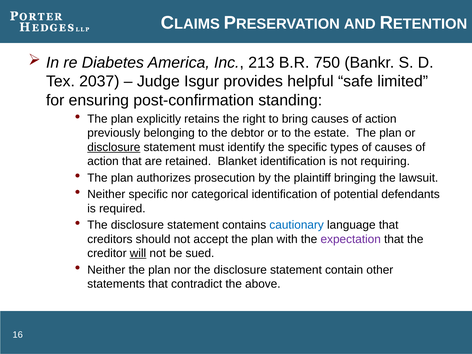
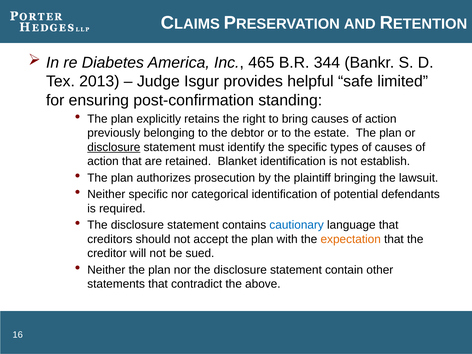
213: 213 -> 465 (261, 62)
750: 750 -> 344 (327, 62)
2037: 2037 -> 2013 (99, 81)
requiring: requiring -> establish (385, 161)
expectation colour: purple -> orange (351, 239)
will underline: present -> none (138, 253)
